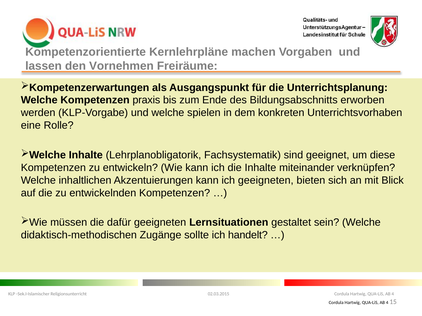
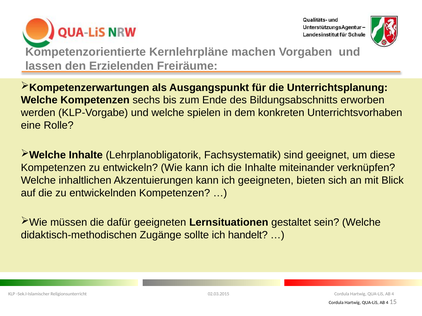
Vornehmen: Vornehmen -> Erzielenden (121, 66)
praxis: praxis -> sechs (146, 100)
